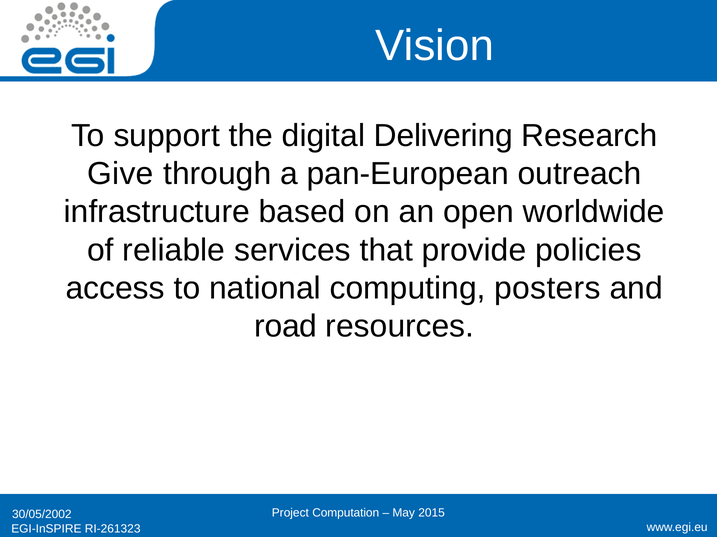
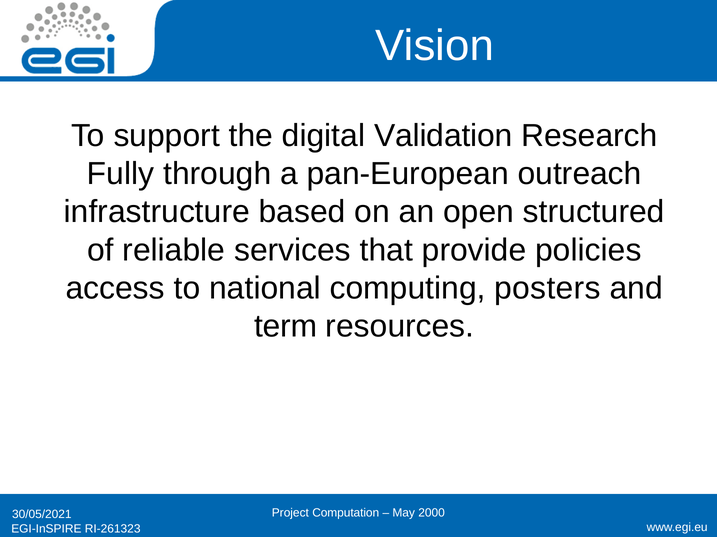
Delivering: Delivering -> Validation (443, 136)
Give: Give -> Fully (121, 174)
worldwide: worldwide -> structured (594, 212)
road: road -> term (286, 327)
30/05/2002: 30/05/2002 -> 30/05/2021 (42, 515)
2015: 2015 -> 2000 (432, 514)
